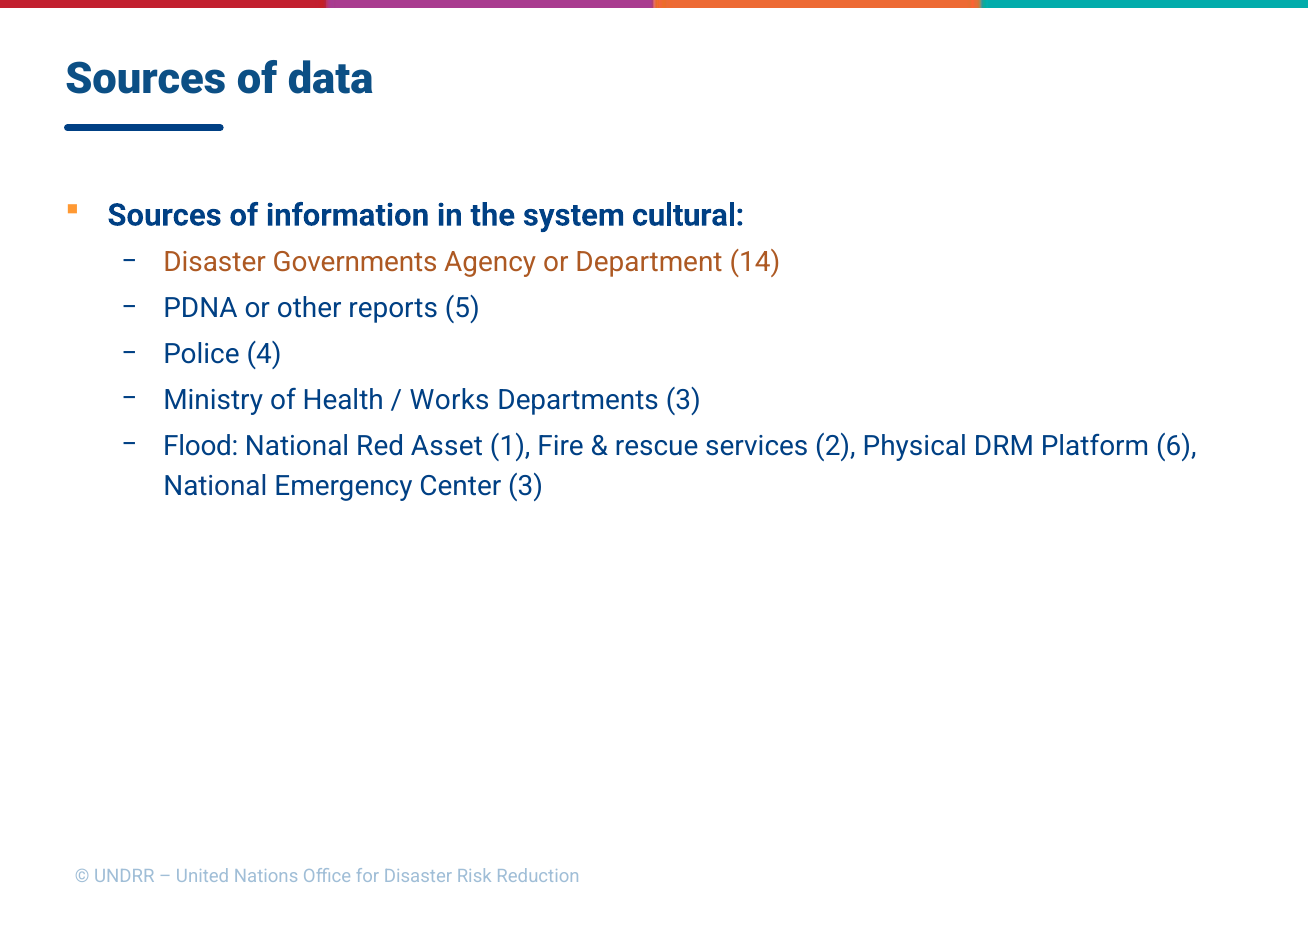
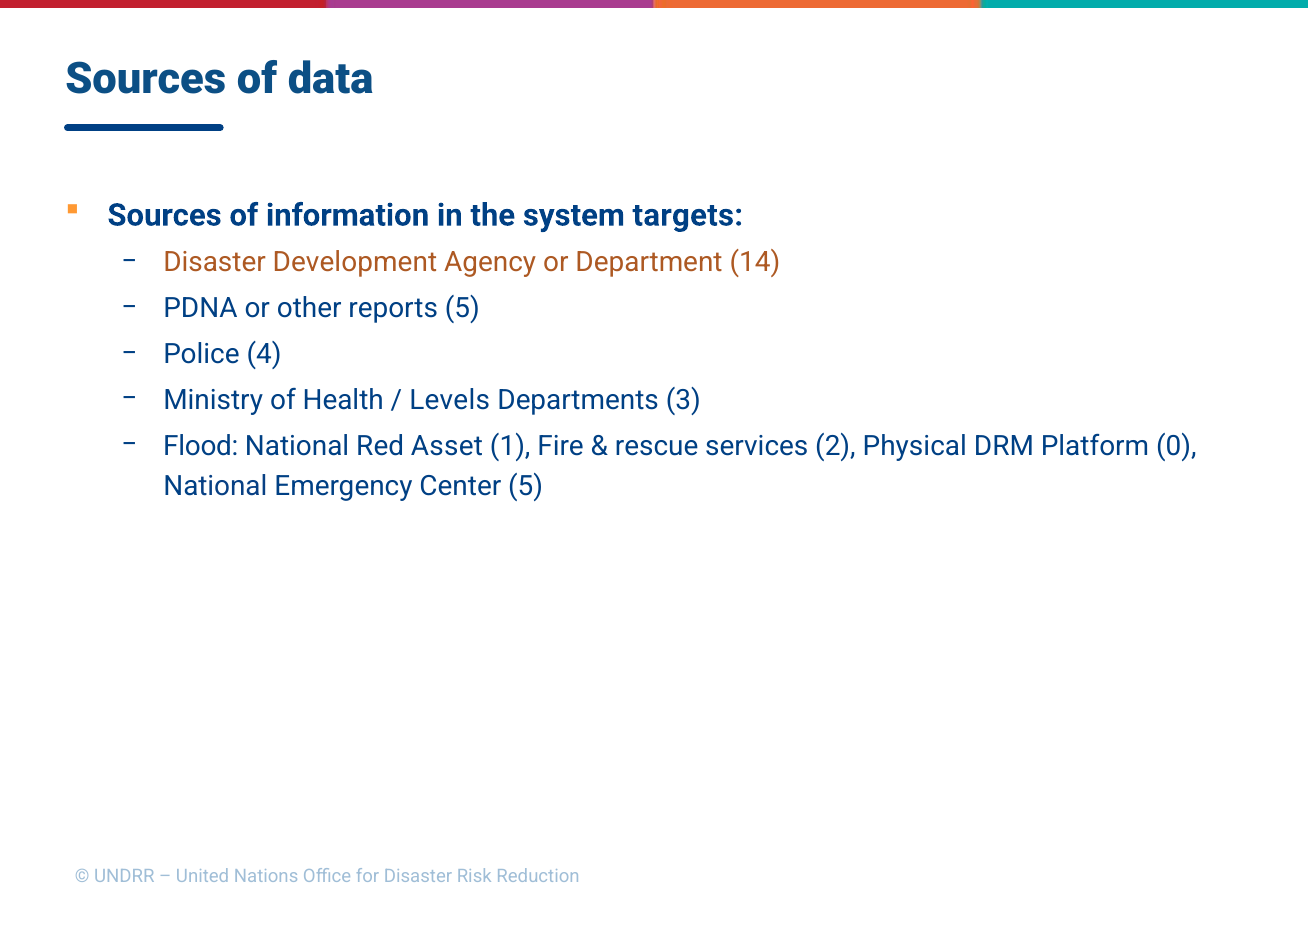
cultural: cultural -> targets (688, 215)
Governments: Governments -> Development (355, 263)
Works: Works -> Levels (450, 400)
6: 6 -> 0 (1176, 446)
Center 3: 3 -> 5 (526, 486)
